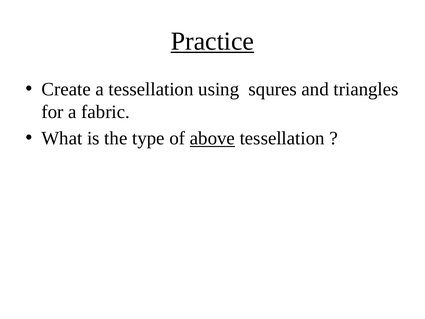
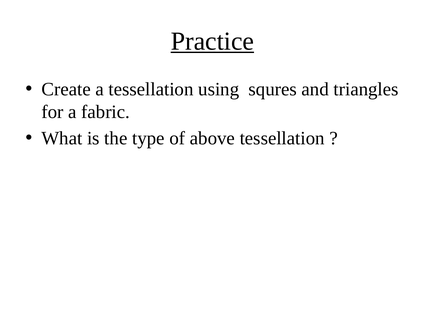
above underline: present -> none (212, 138)
